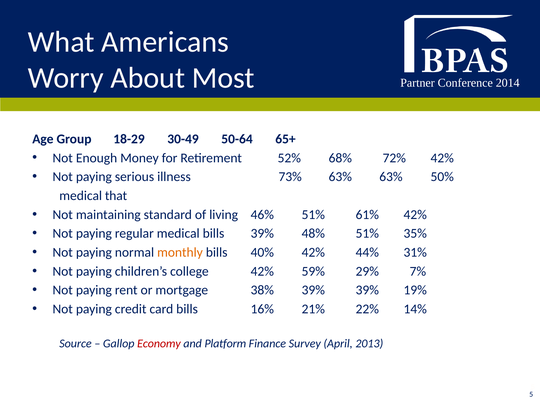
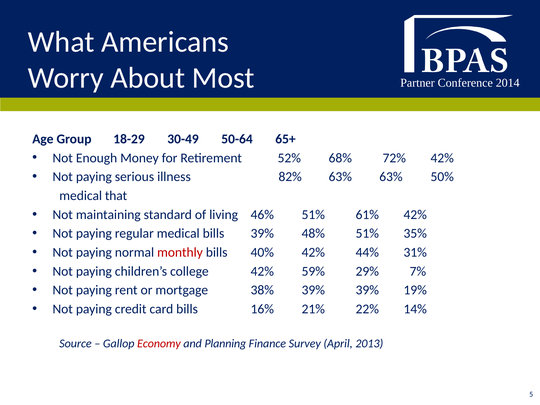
73%: 73% -> 82% (290, 177)
monthly colour: orange -> red (180, 252)
Platform: Platform -> Planning (225, 343)
